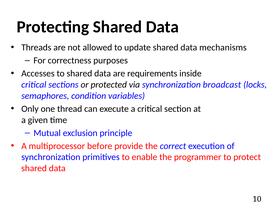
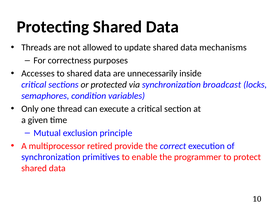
requirements: requirements -> unnecessarily (152, 73)
before: before -> retired (100, 146)
